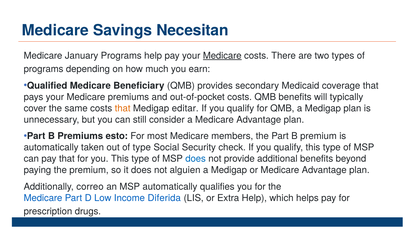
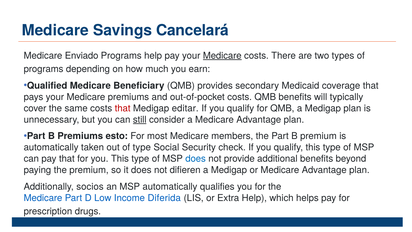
Necesitan: Necesitan -> Cancelará (192, 30)
January: January -> Enviado (82, 56)
that colour: orange -> red (123, 108)
still underline: none -> present (140, 119)
alguien: alguien -> difieren (185, 170)
correo: correo -> socios (90, 186)
